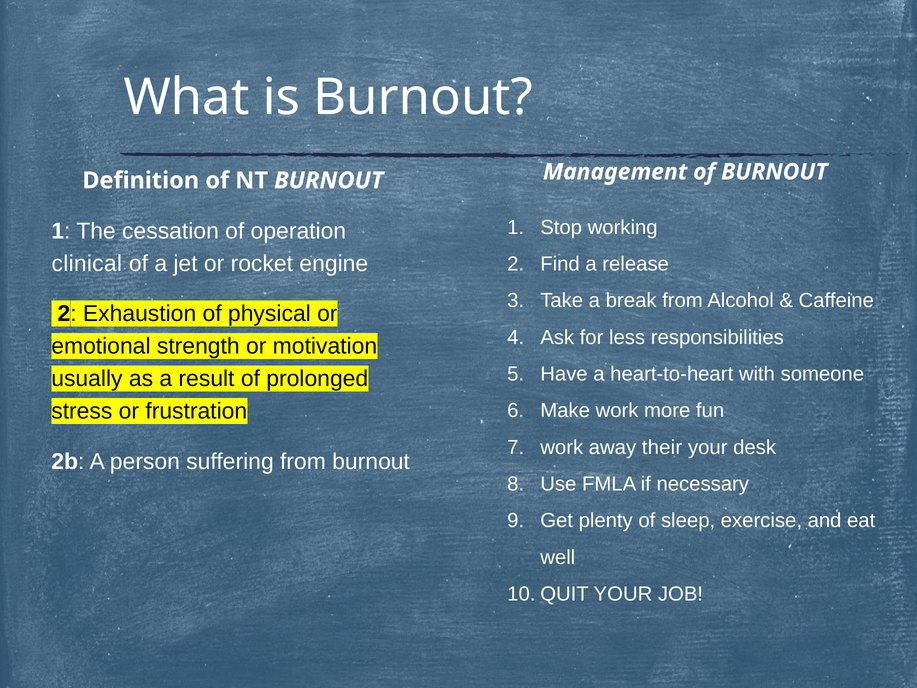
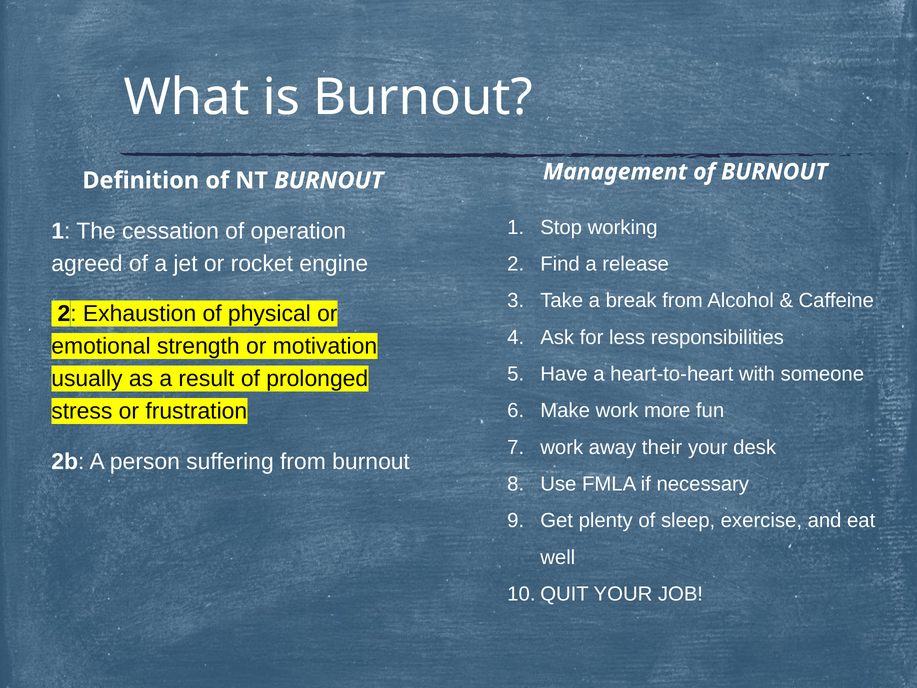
clinical: clinical -> agreed (87, 264)
